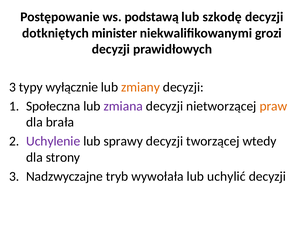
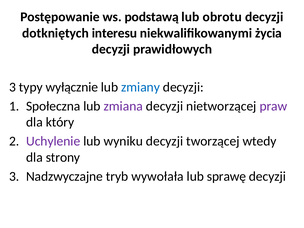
szkodę: szkodę -> obrotu (222, 17)
minister: minister -> interesu (114, 33)
grozi: grozi -> życia (268, 33)
zmiany colour: orange -> blue (141, 87)
praw colour: orange -> purple (273, 106)
brała: brała -> który (60, 122)
sprawy: sprawy -> wyniku (123, 141)
uchylić: uchylić -> sprawę (226, 176)
